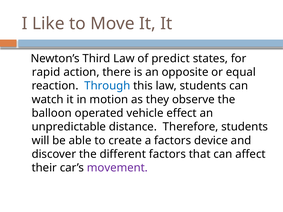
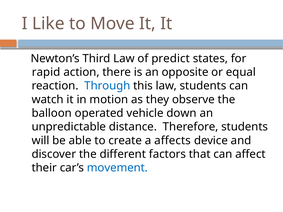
effect: effect -> down (182, 113)
a factors: factors -> affects (173, 141)
movement colour: purple -> blue (117, 168)
